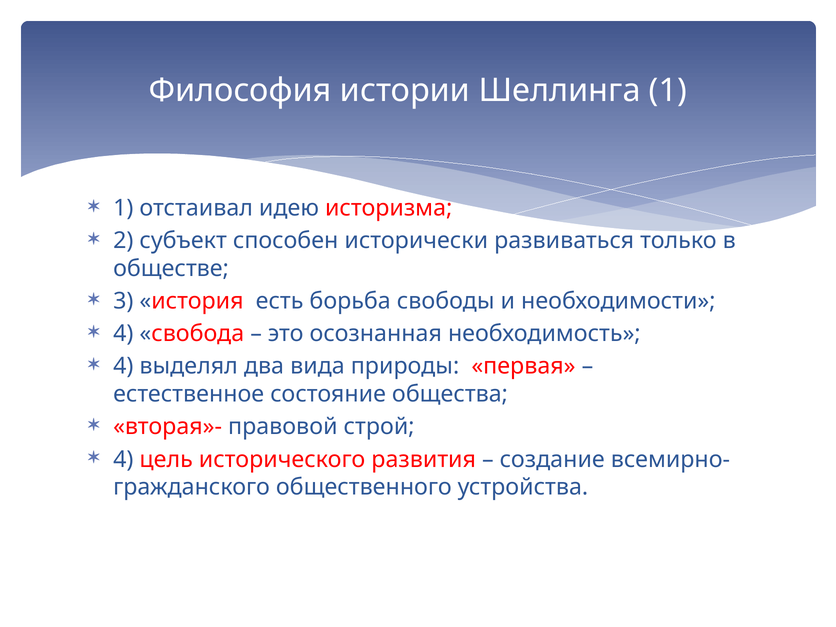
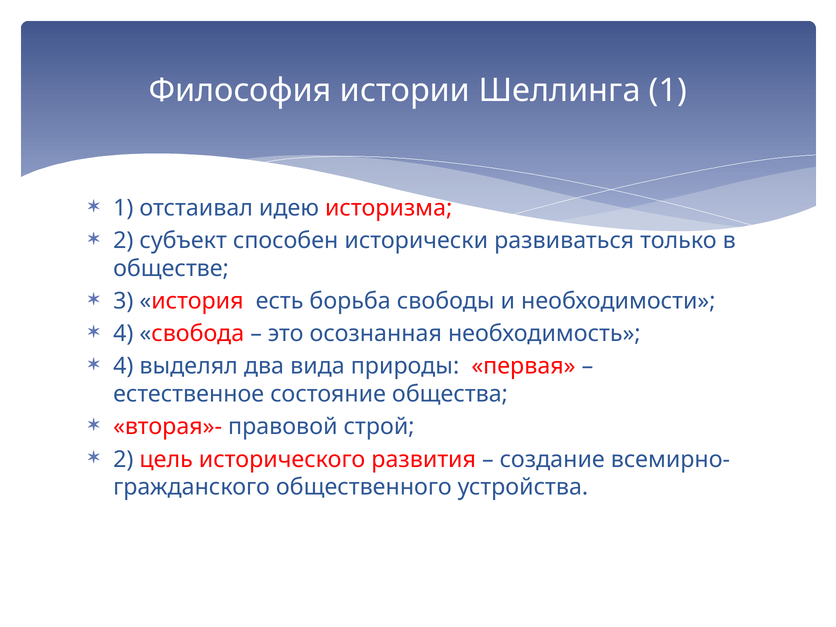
4: 4 -> 2 (123, 459)
